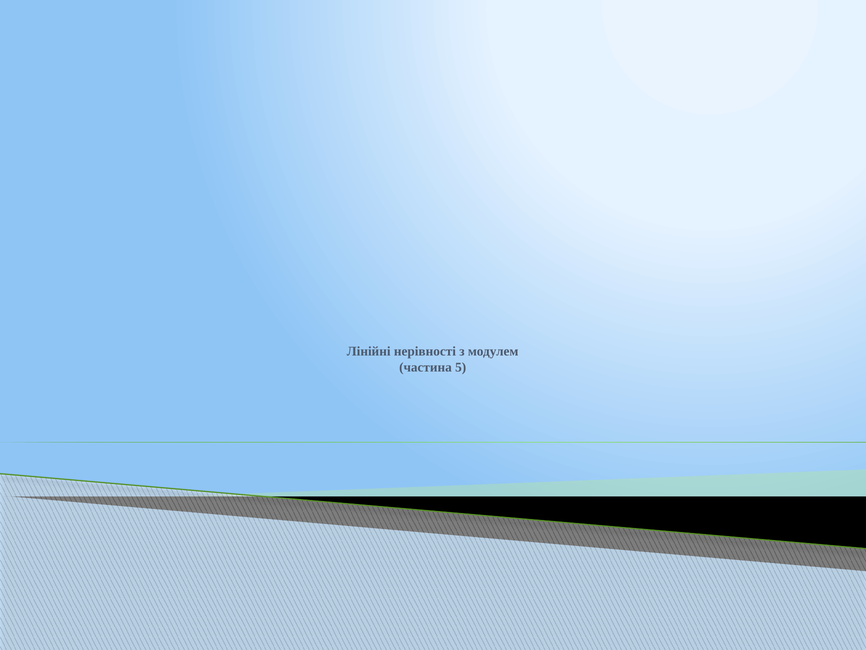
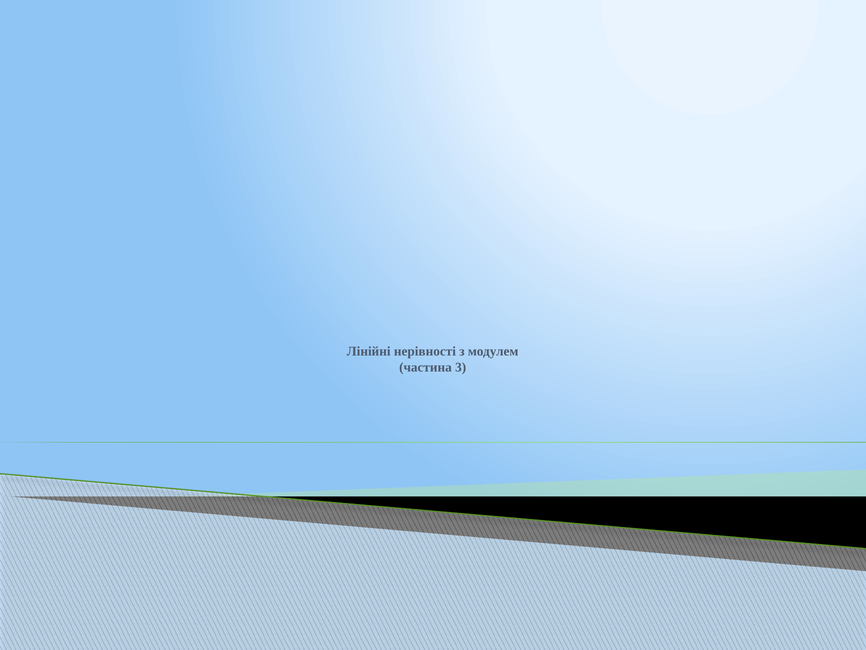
5: 5 -> 3 (461, 367)
